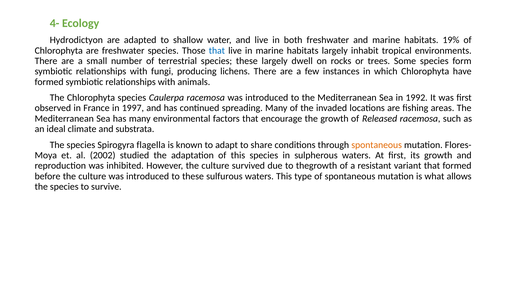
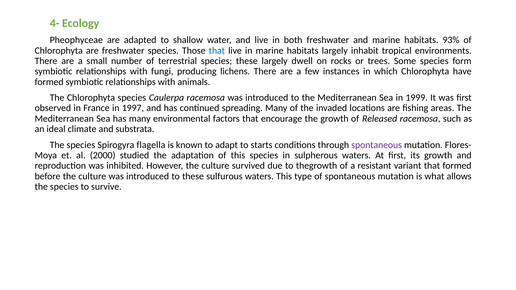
Hydrodictyon: Hydrodictyon -> Pheophyceae (76, 40)
19%: 19% -> 93% (451, 40)
1992: 1992 -> 1999 (417, 98)
share: share -> starts (262, 145)
spontaneous colour: orange -> purple (377, 145)
2002: 2002 -> 2000 (103, 155)
